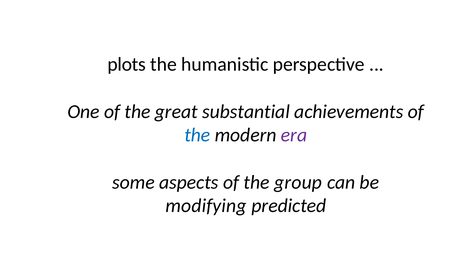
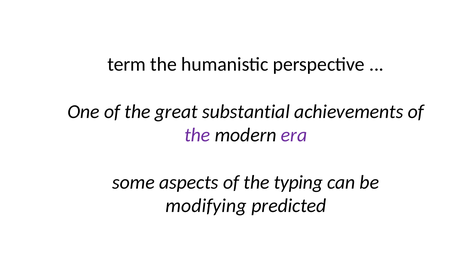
plots: plots -> term (127, 64)
the colour: blue -> purple (197, 135)
group: group -> typing (298, 182)
